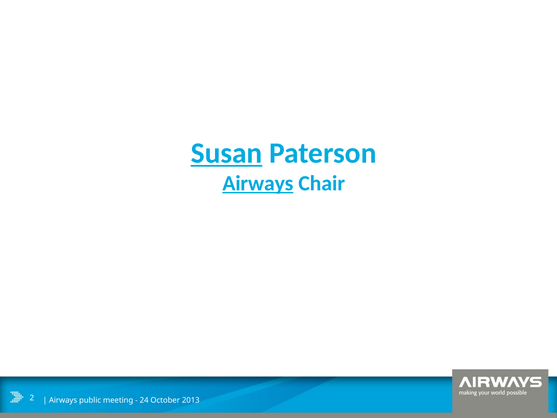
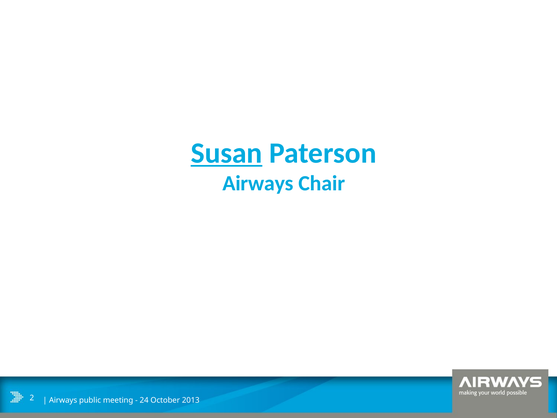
Airways underline: present -> none (258, 183)
